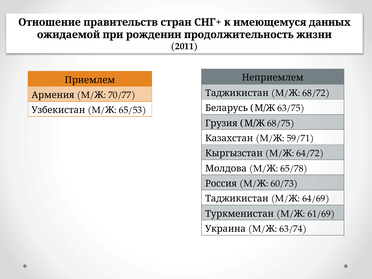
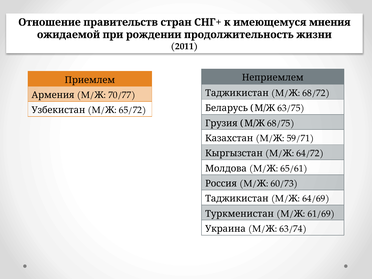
данных: данных -> мнения (330, 22)
65/53: 65/53 -> 65/72 (133, 110)
65/78: 65/78 -> 65/61 (294, 168)
